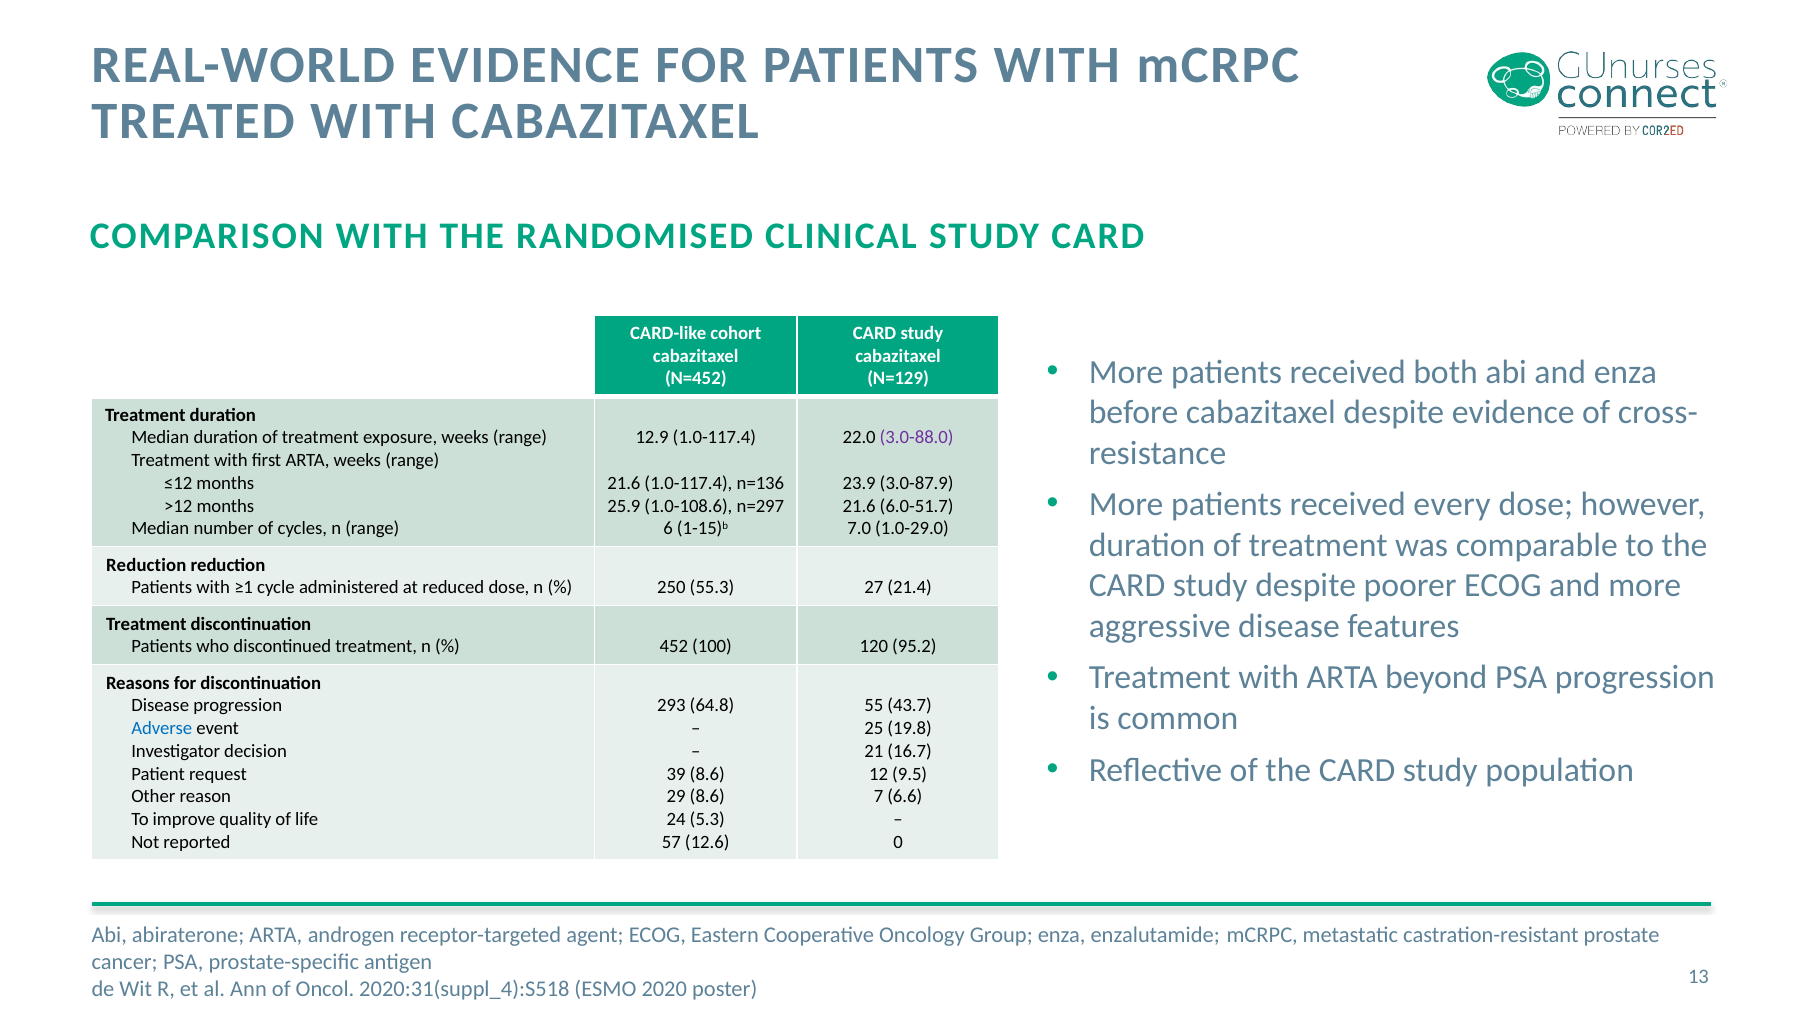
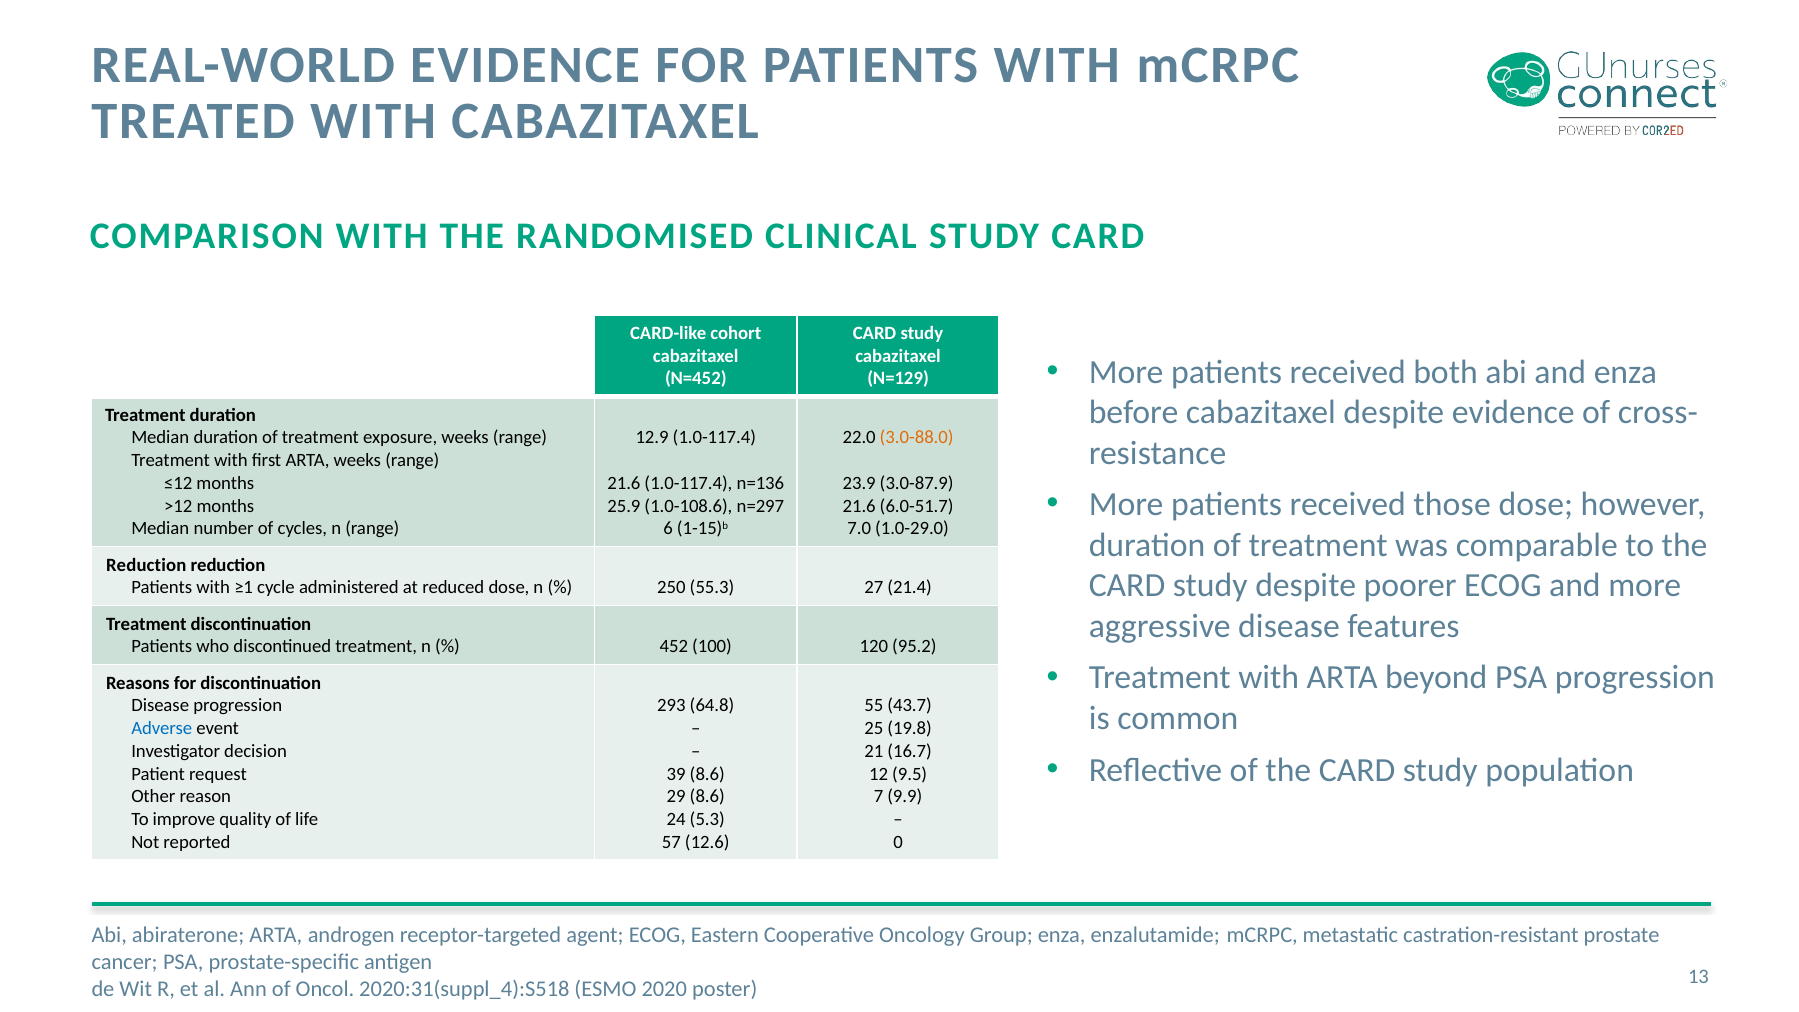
3.0-88.0 colour: purple -> orange (917, 438)
every: every -> those (1452, 505)
6.6: 6.6 -> 9.9 (905, 797)
